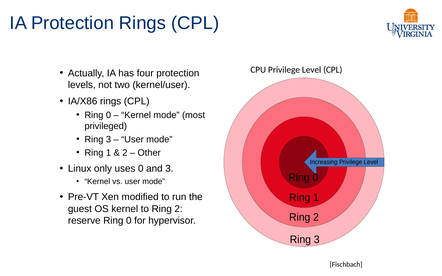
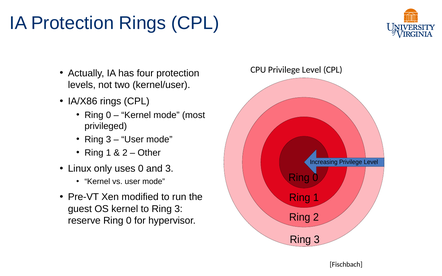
to Ring 2: 2 -> 3 (179, 209)
